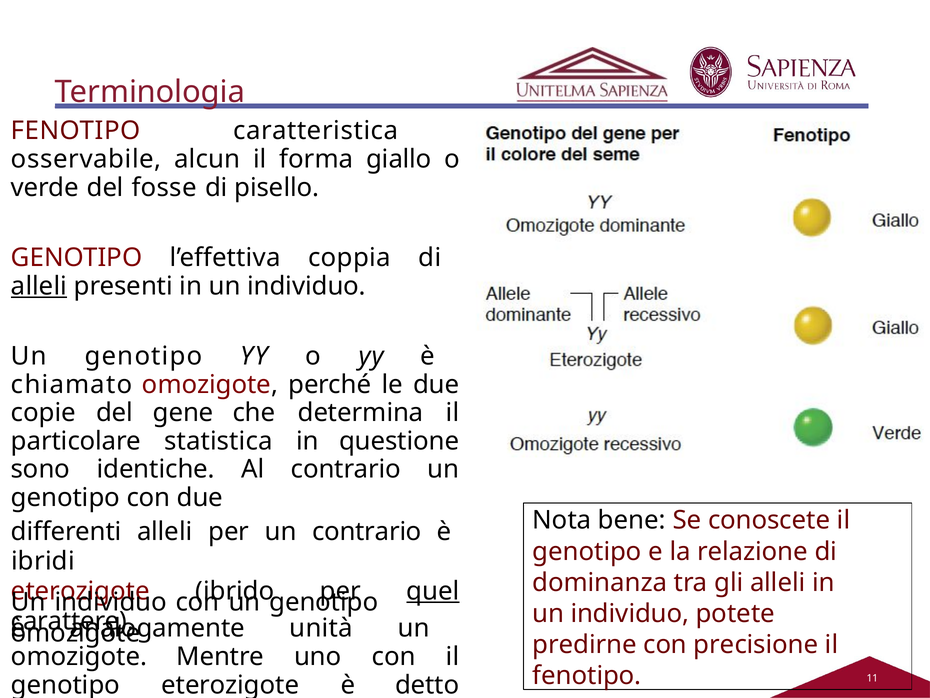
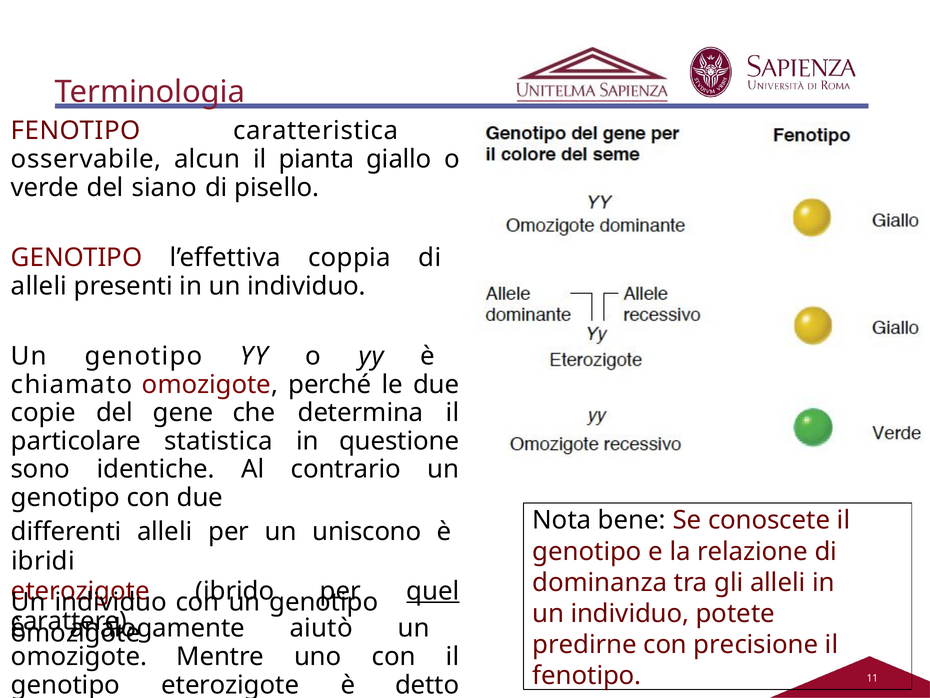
forma: forma -> pianta (316, 159)
fosse: fosse -> siano (164, 188)
alleli underline: present -> none (39, 286)
un contrario: contrario -> uniscono (367, 531)
unità: unità -> aiutò (321, 628)
